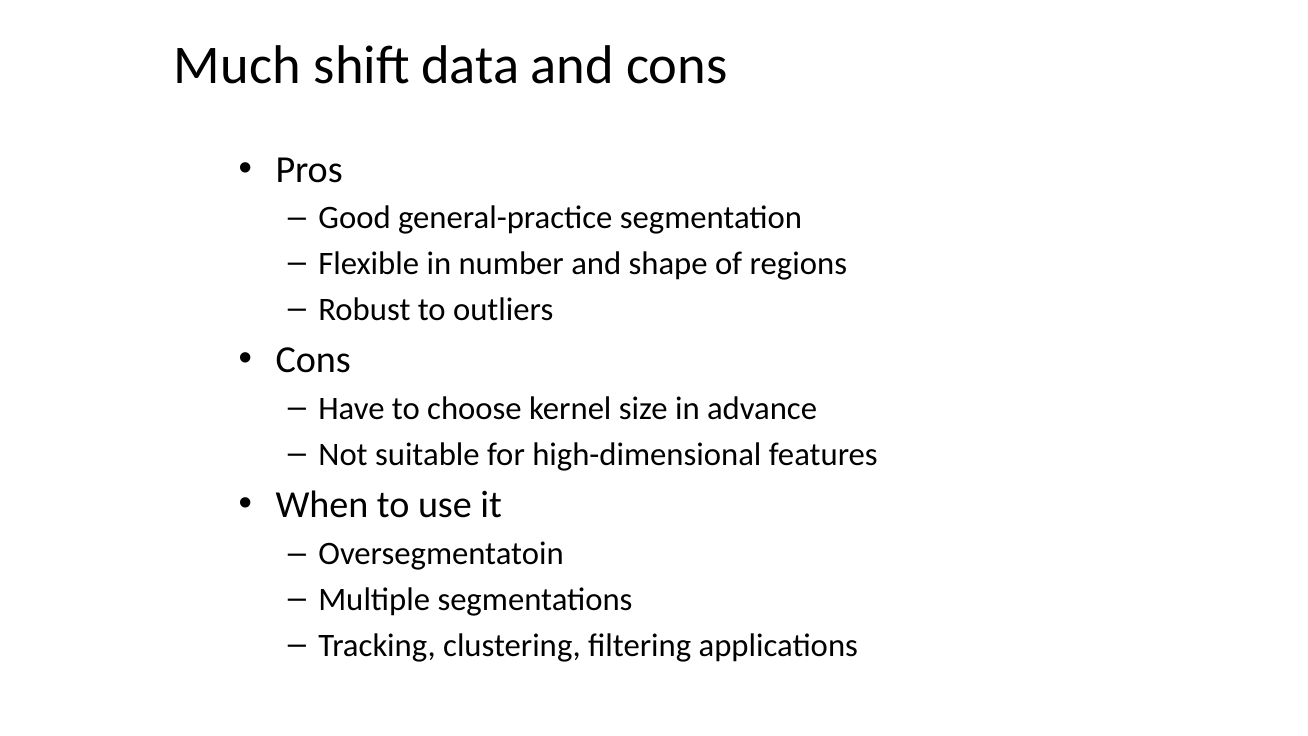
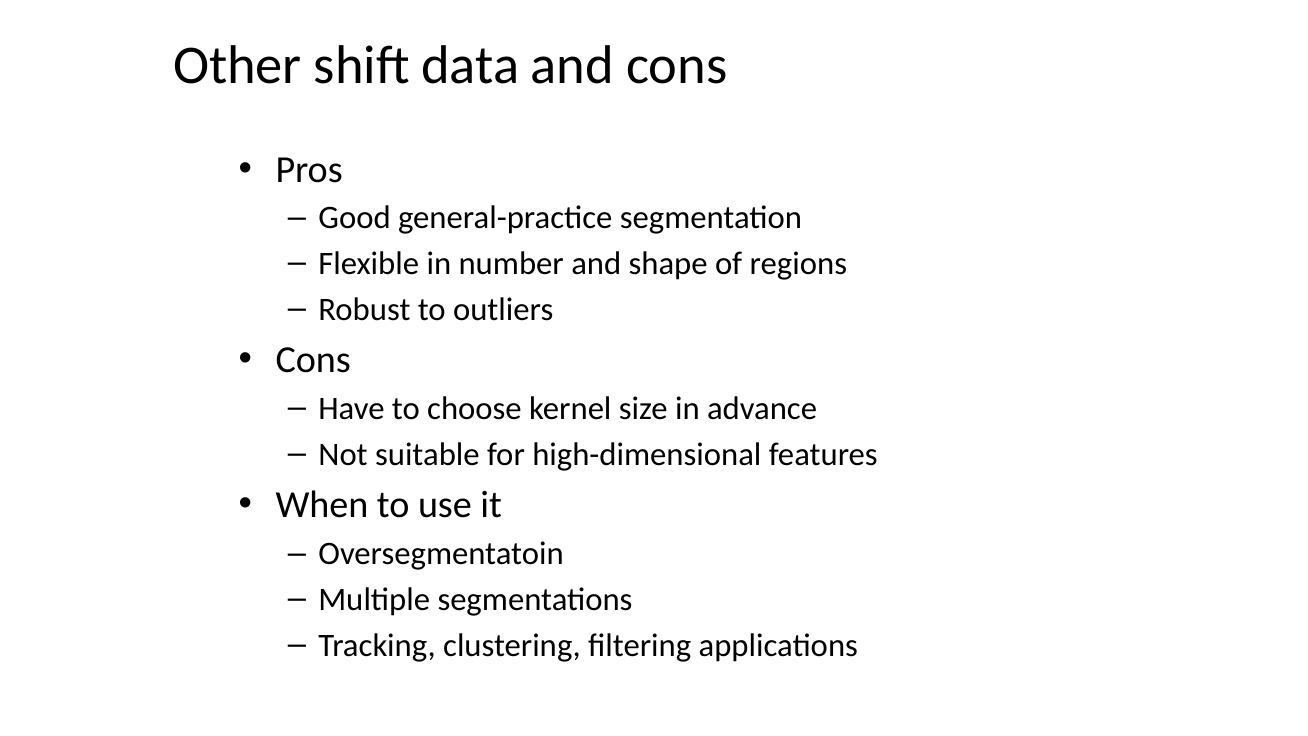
Much: Much -> Other (237, 65)
